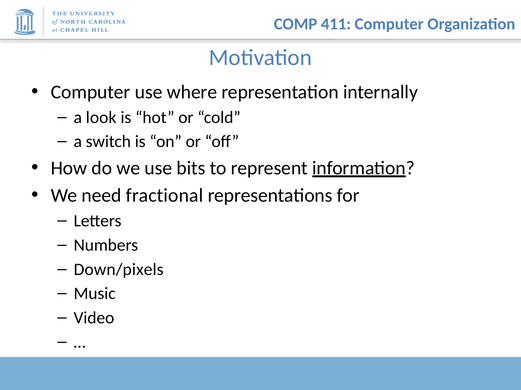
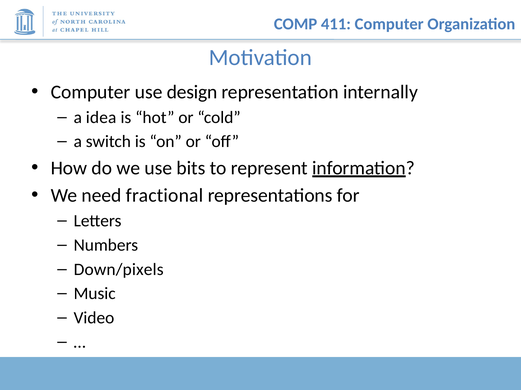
where: where -> design (192, 92)
look: look -> idea (101, 118)
